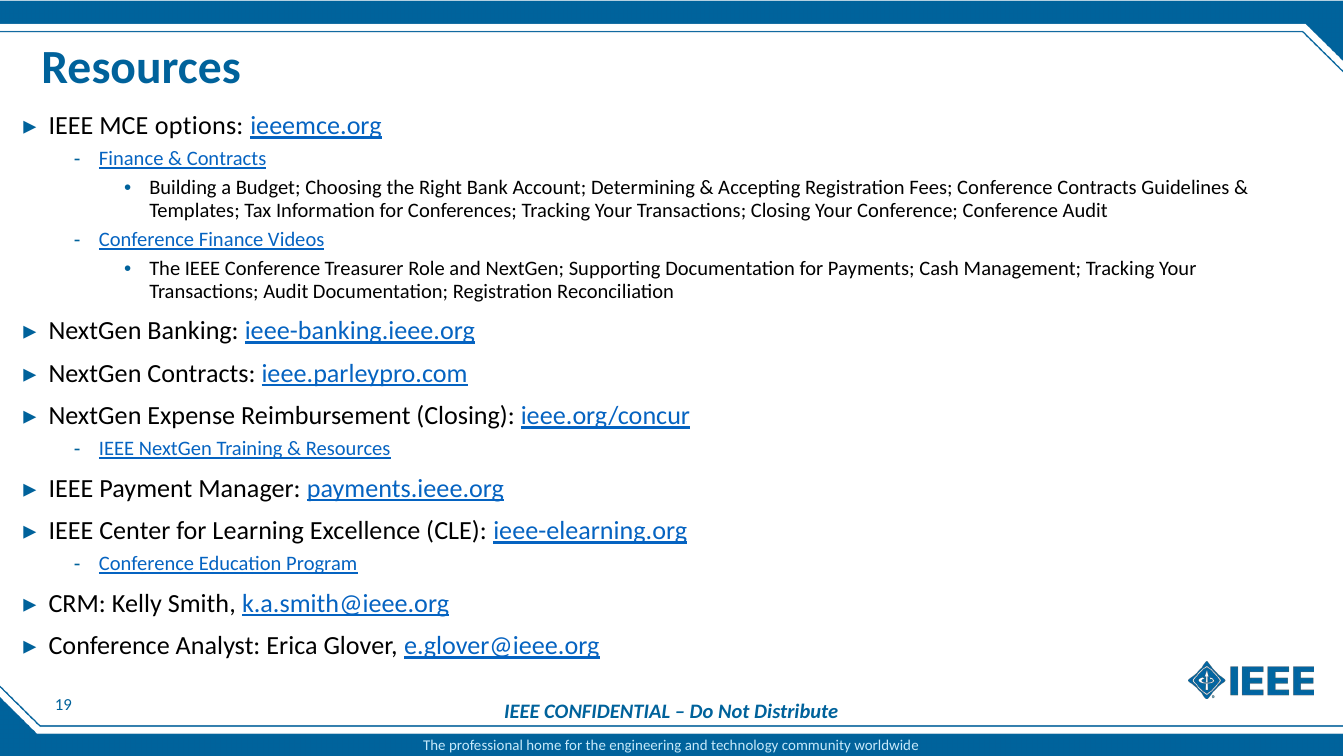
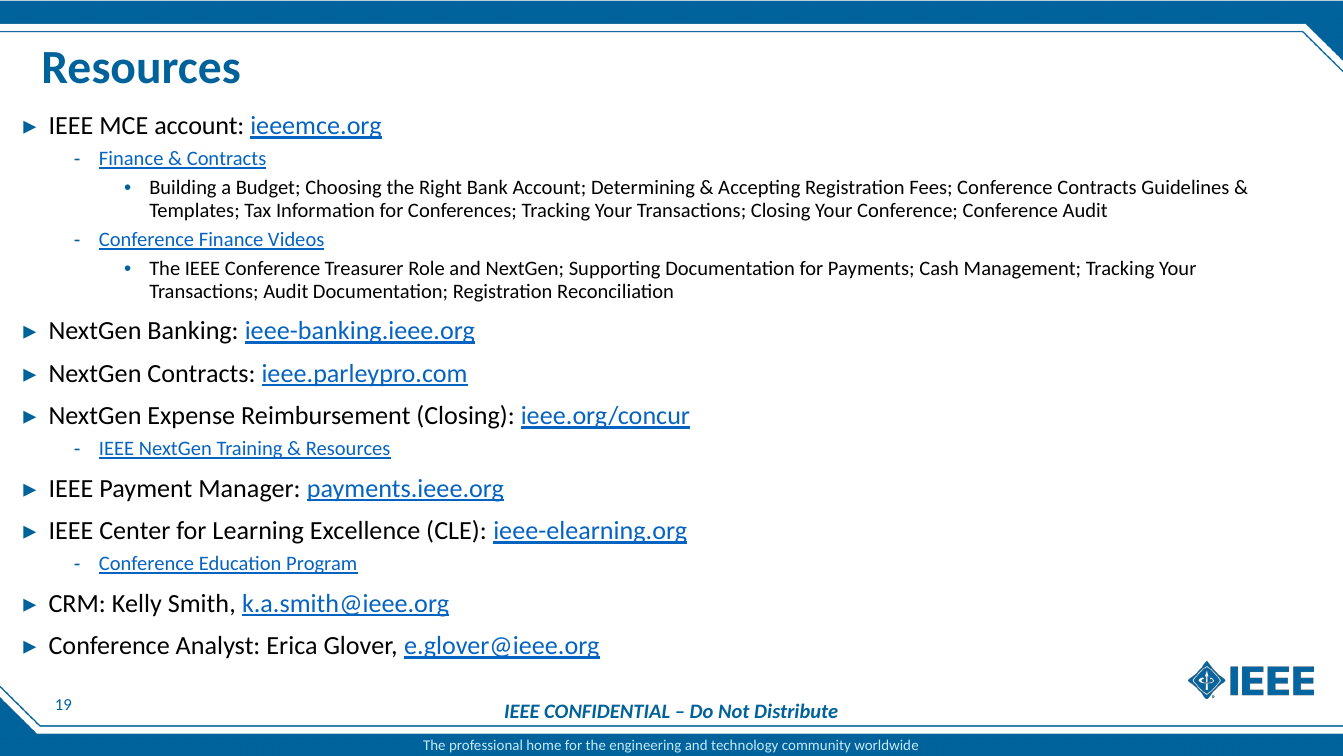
MCE options: options -> account (199, 126)
